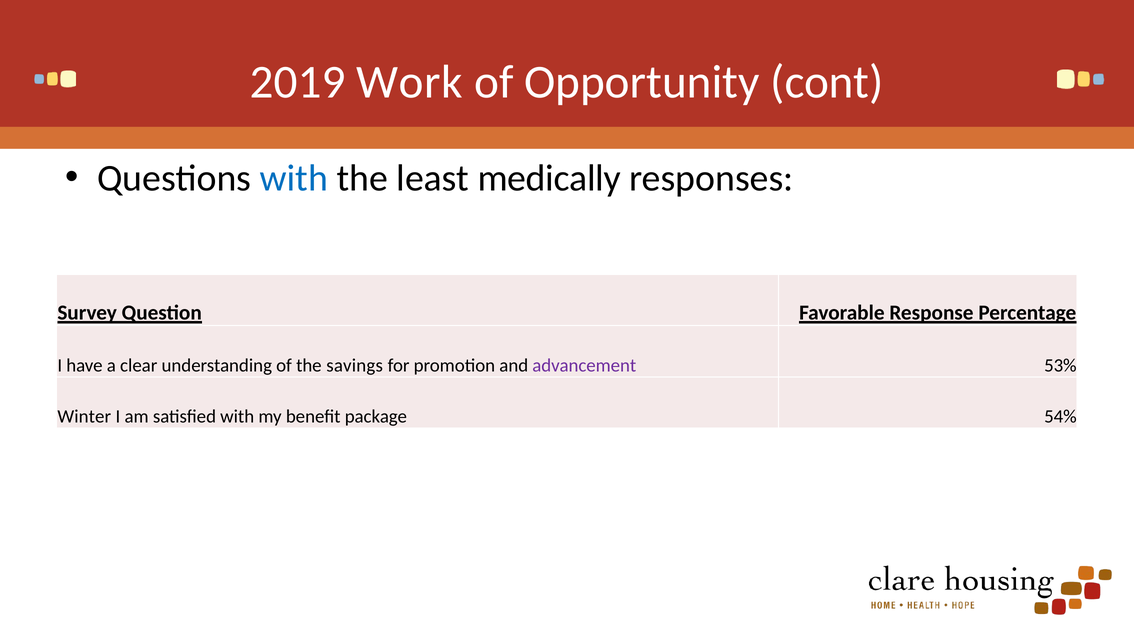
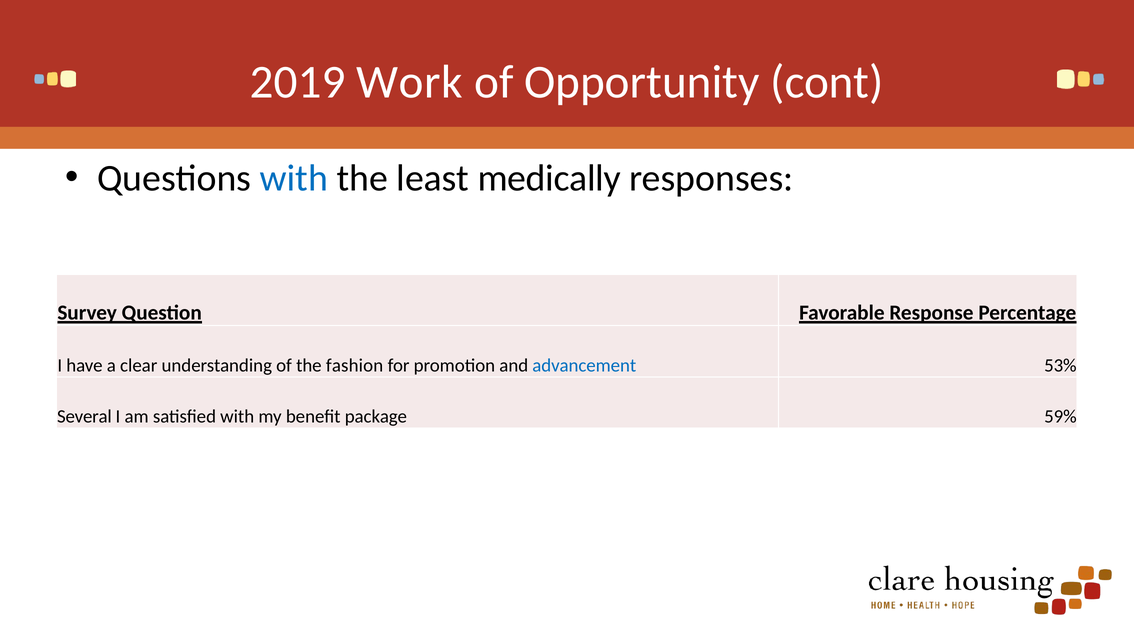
savings: savings -> fashion (355, 365)
advancement colour: purple -> blue (584, 365)
Winter: Winter -> Several (84, 417)
54%: 54% -> 59% (1060, 417)
